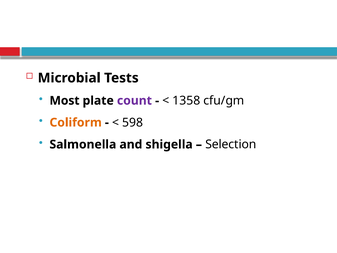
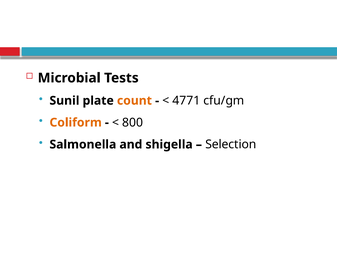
Most: Most -> Sunil (64, 101)
count colour: purple -> orange (134, 101)
1358: 1358 -> 4771 (186, 101)
598: 598 -> 800 (133, 122)
